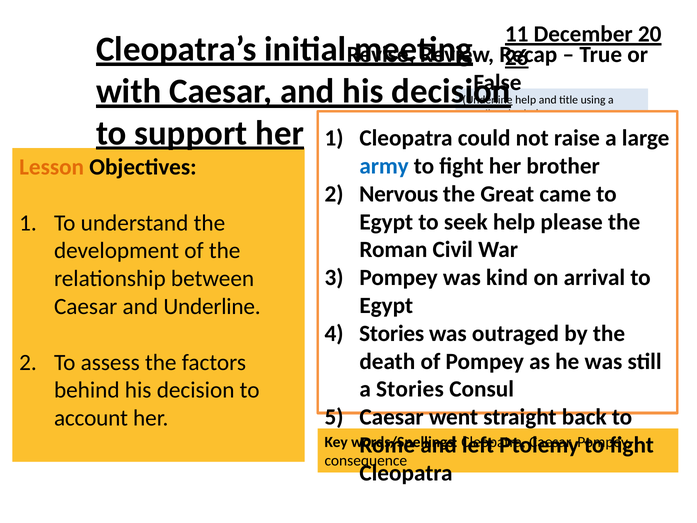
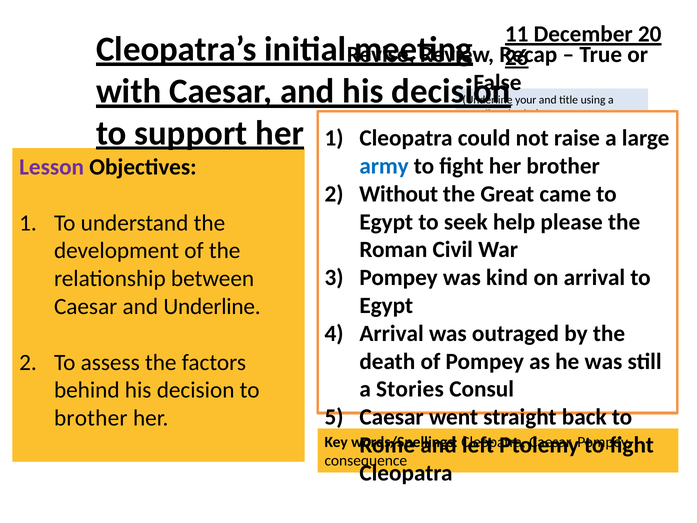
help: help -> your (526, 100)
Lesson colour: orange -> purple (52, 167)
Nervous: Nervous -> Without (399, 194)
Stories: Stories -> Arrival (392, 333)
account: account -> brother (91, 418)
